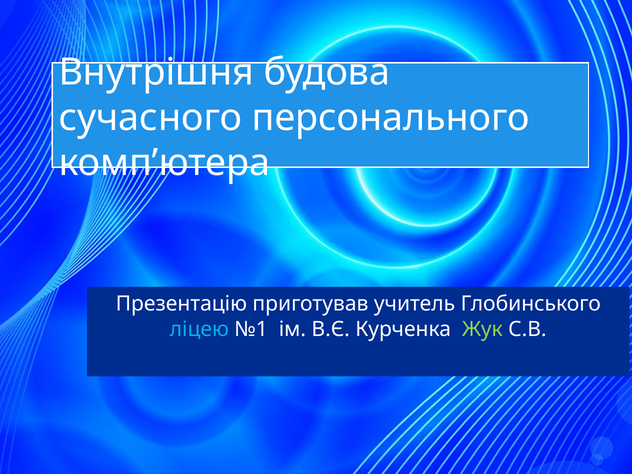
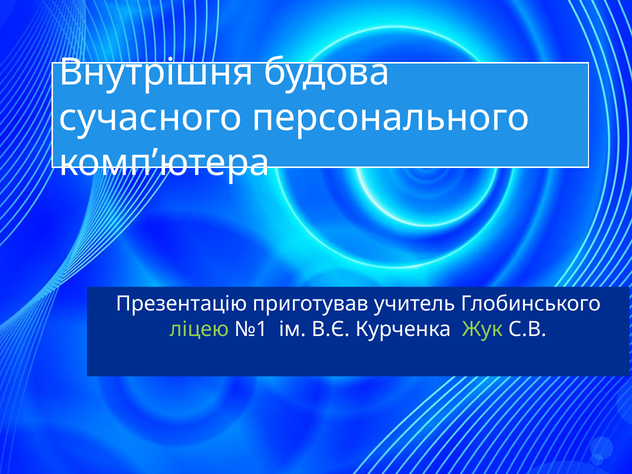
ліцею colour: light blue -> light green (199, 329)
